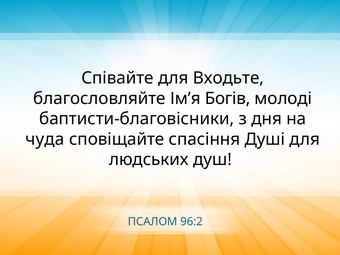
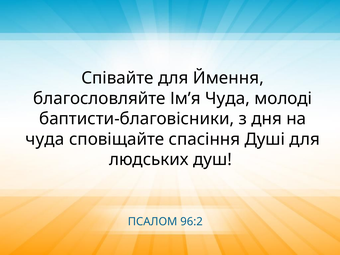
Входьте: Входьте -> Ймення (228, 78)
Ім’я Богів: Богів -> Чуда (227, 98)
